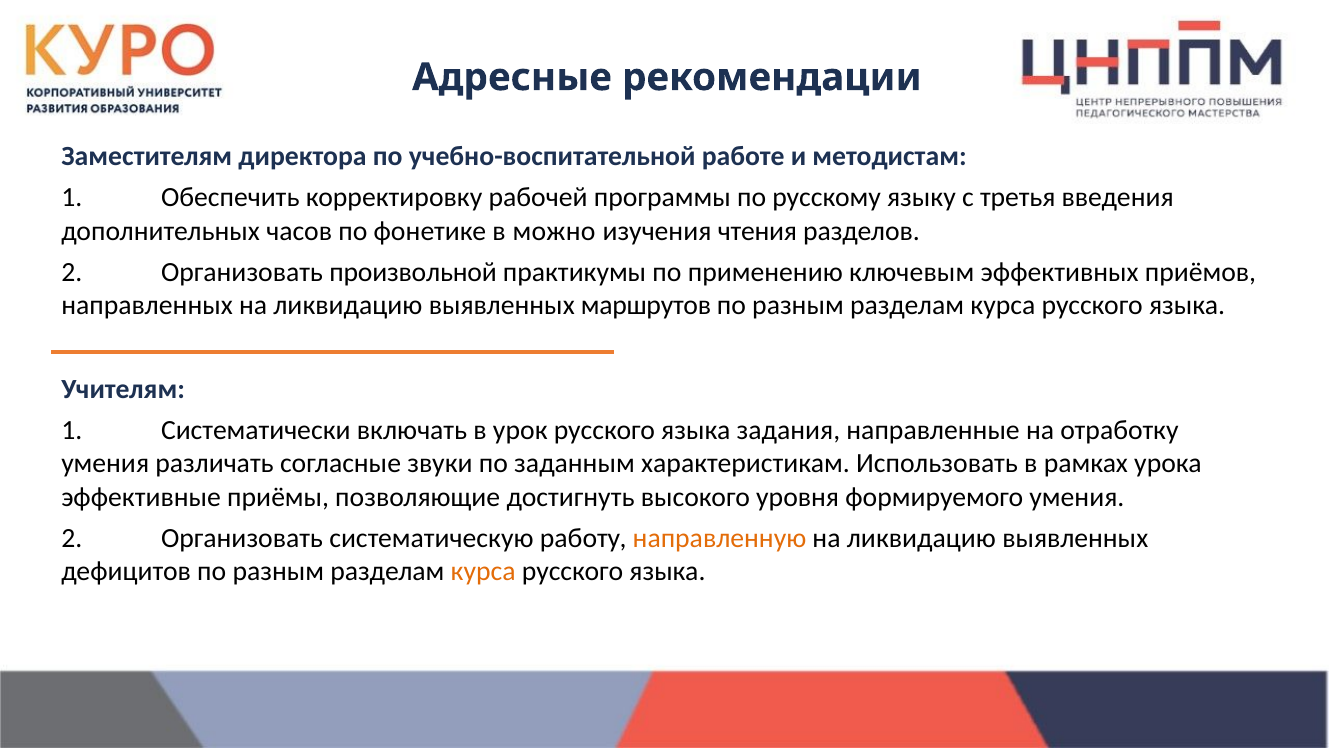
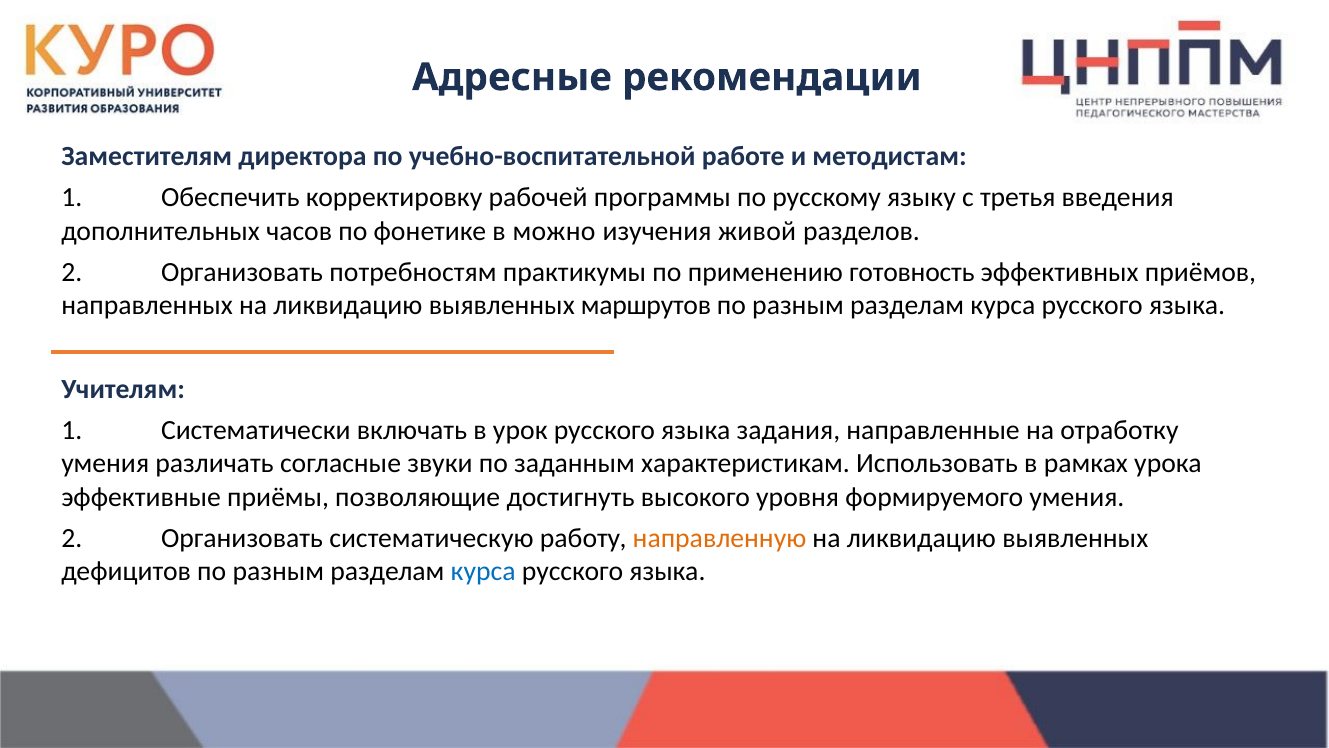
чтения: чтения -> живой (757, 231)
произвольной: произвольной -> потребностям (413, 272)
ключевым: ключевым -> готовность (912, 272)
курса colour: orange -> blue (483, 571)
